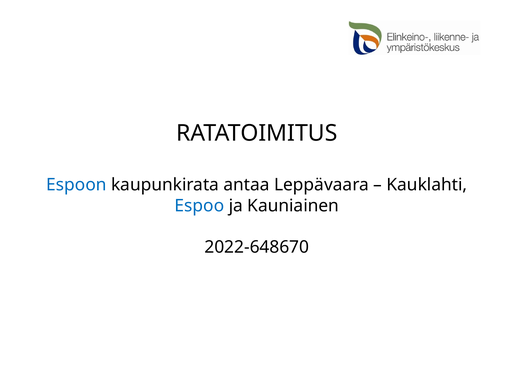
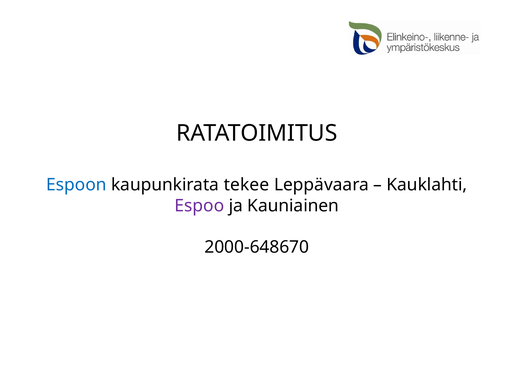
antaa: antaa -> tekee (246, 185)
Espoo colour: blue -> purple (199, 206)
2022-648670: 2022-648670 -> 2000-648670 (257, 247)
